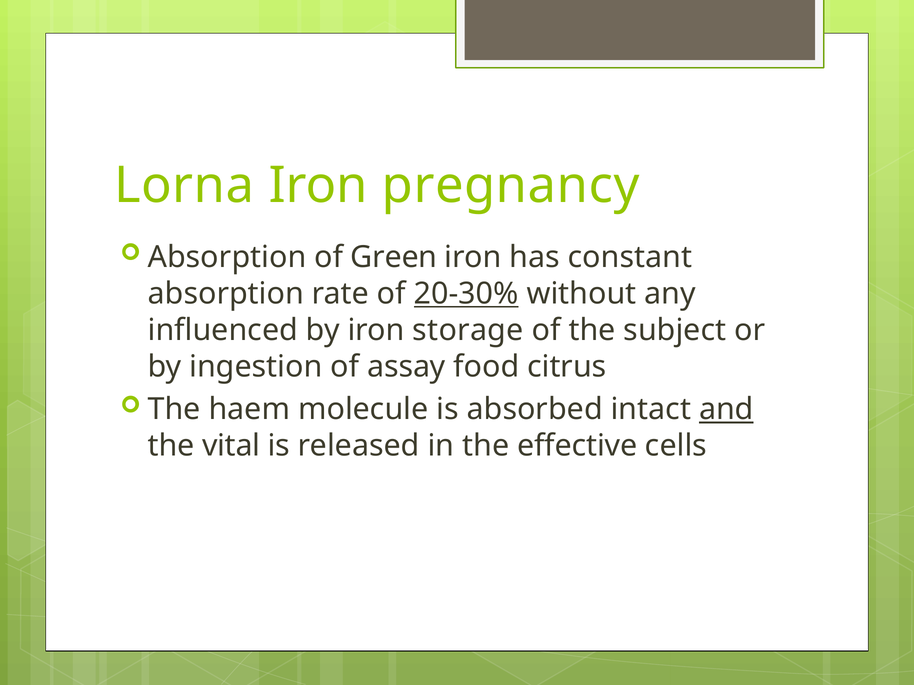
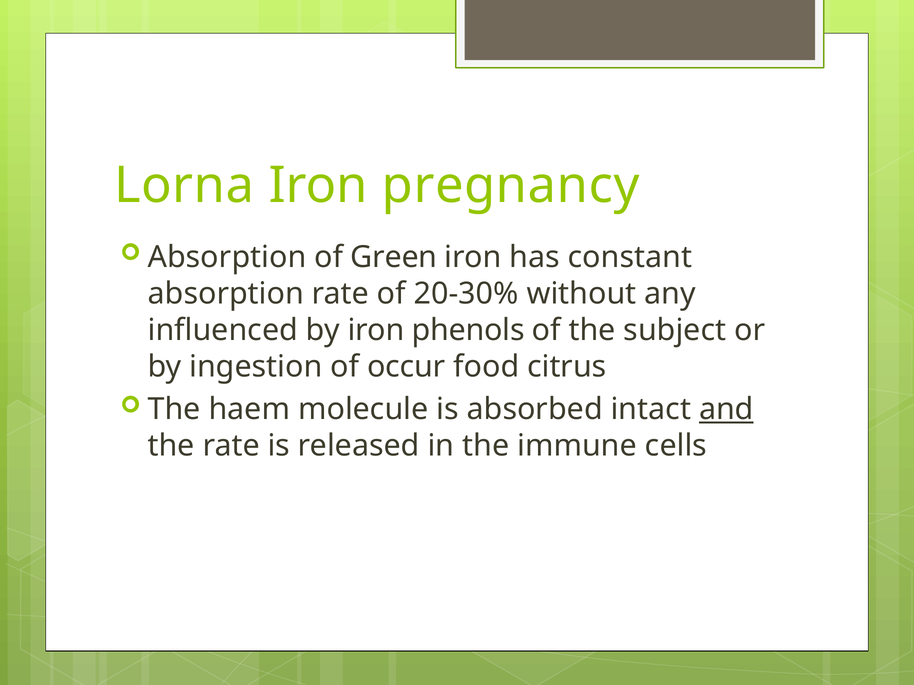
20-30% underline: present -> none (466, 294)
storage: storage -> phenols (468, 330)
assay: assay -> occur (406, 367)
the vital: vital -> rate (231, 446)
effective: effective -> immune (577, 446)
